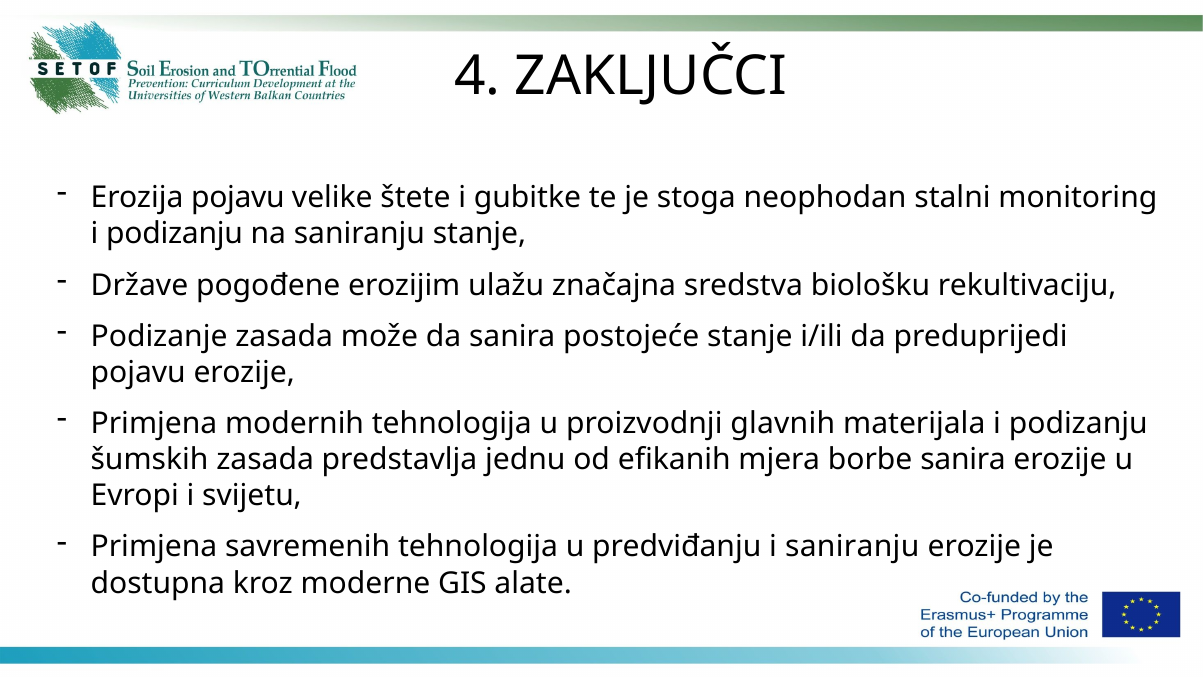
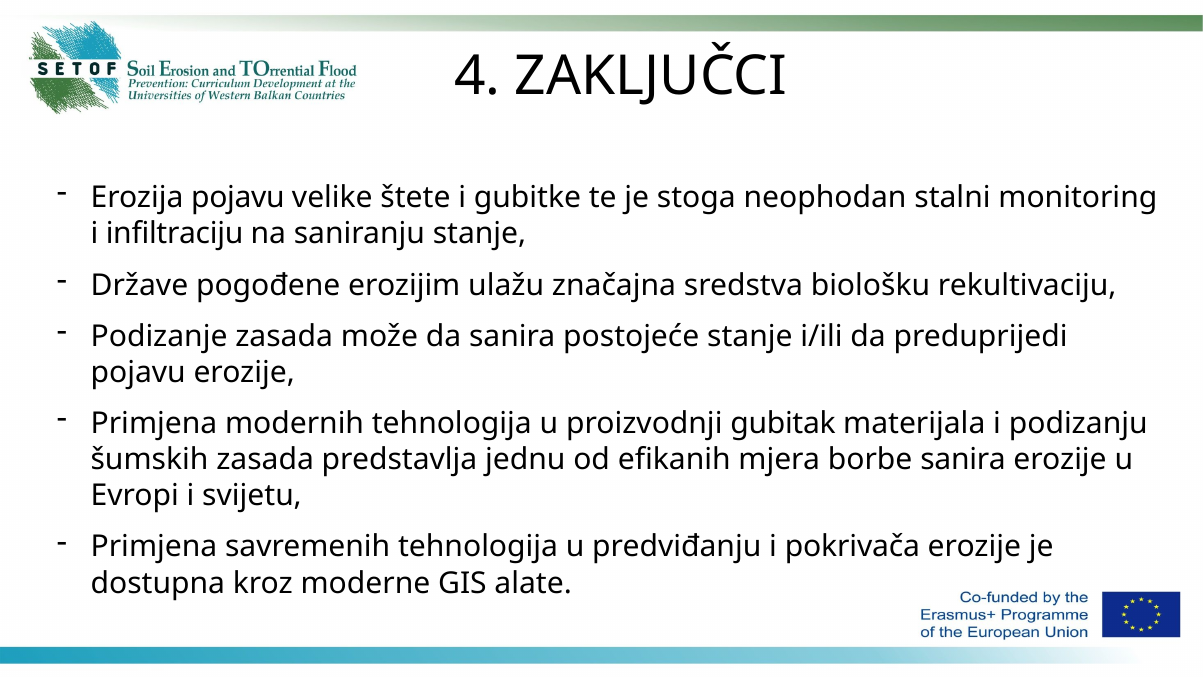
podizanju: podizanju -> infiltraciju (175, 234)
glavnih: glavnih -> gubitak (783, 423)
i saniranju: saniranju -> pokrivača (852, 547)
